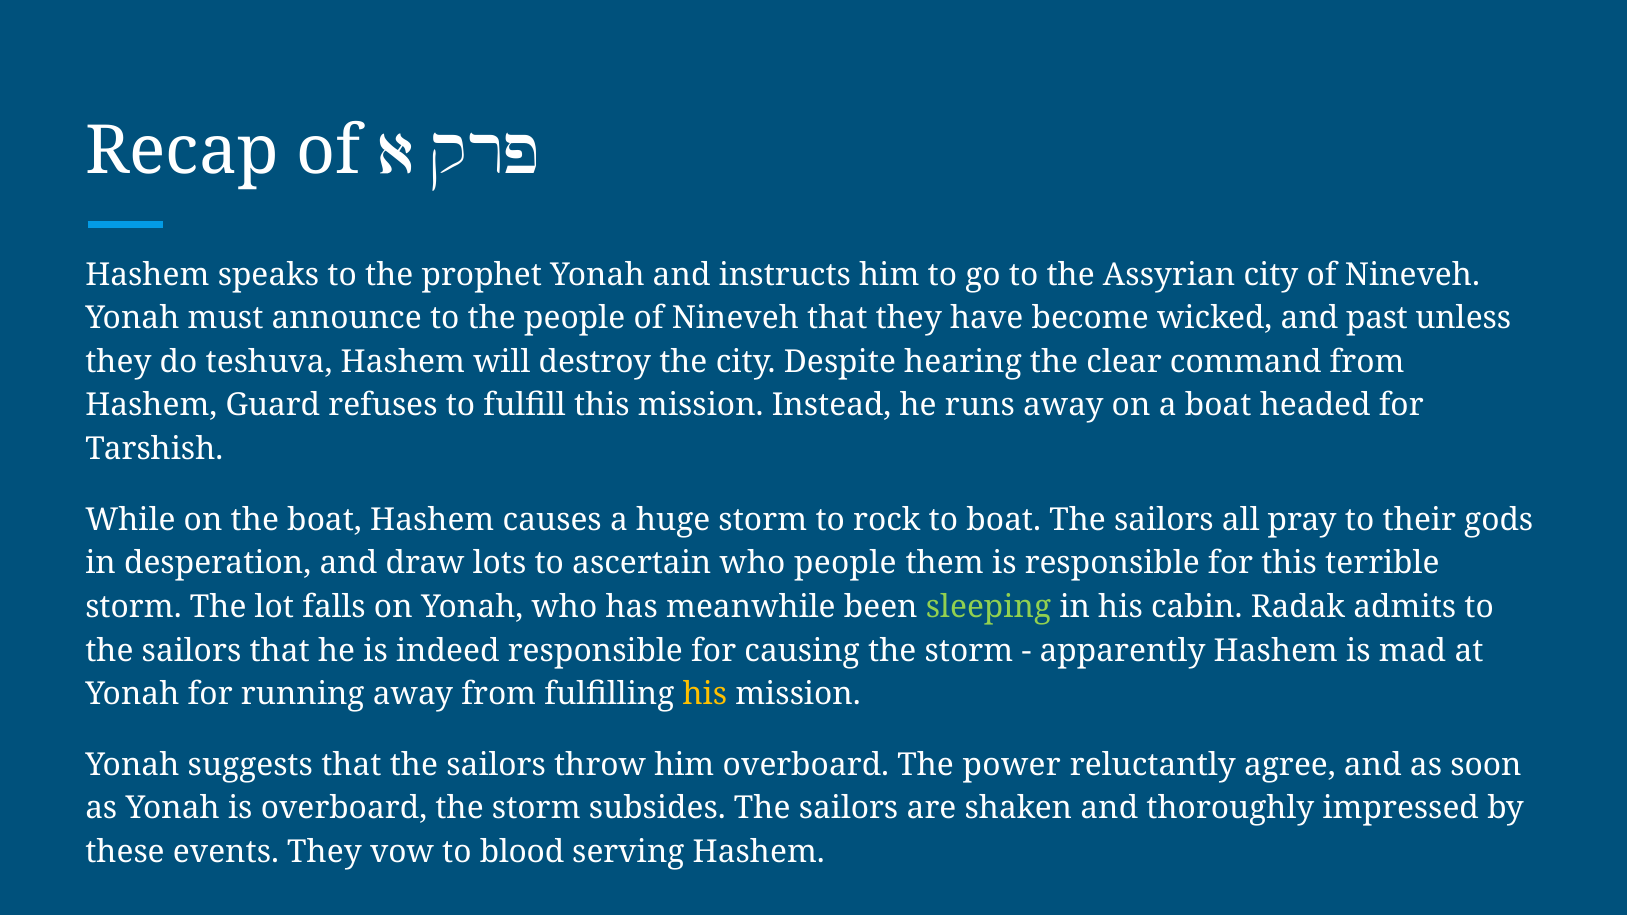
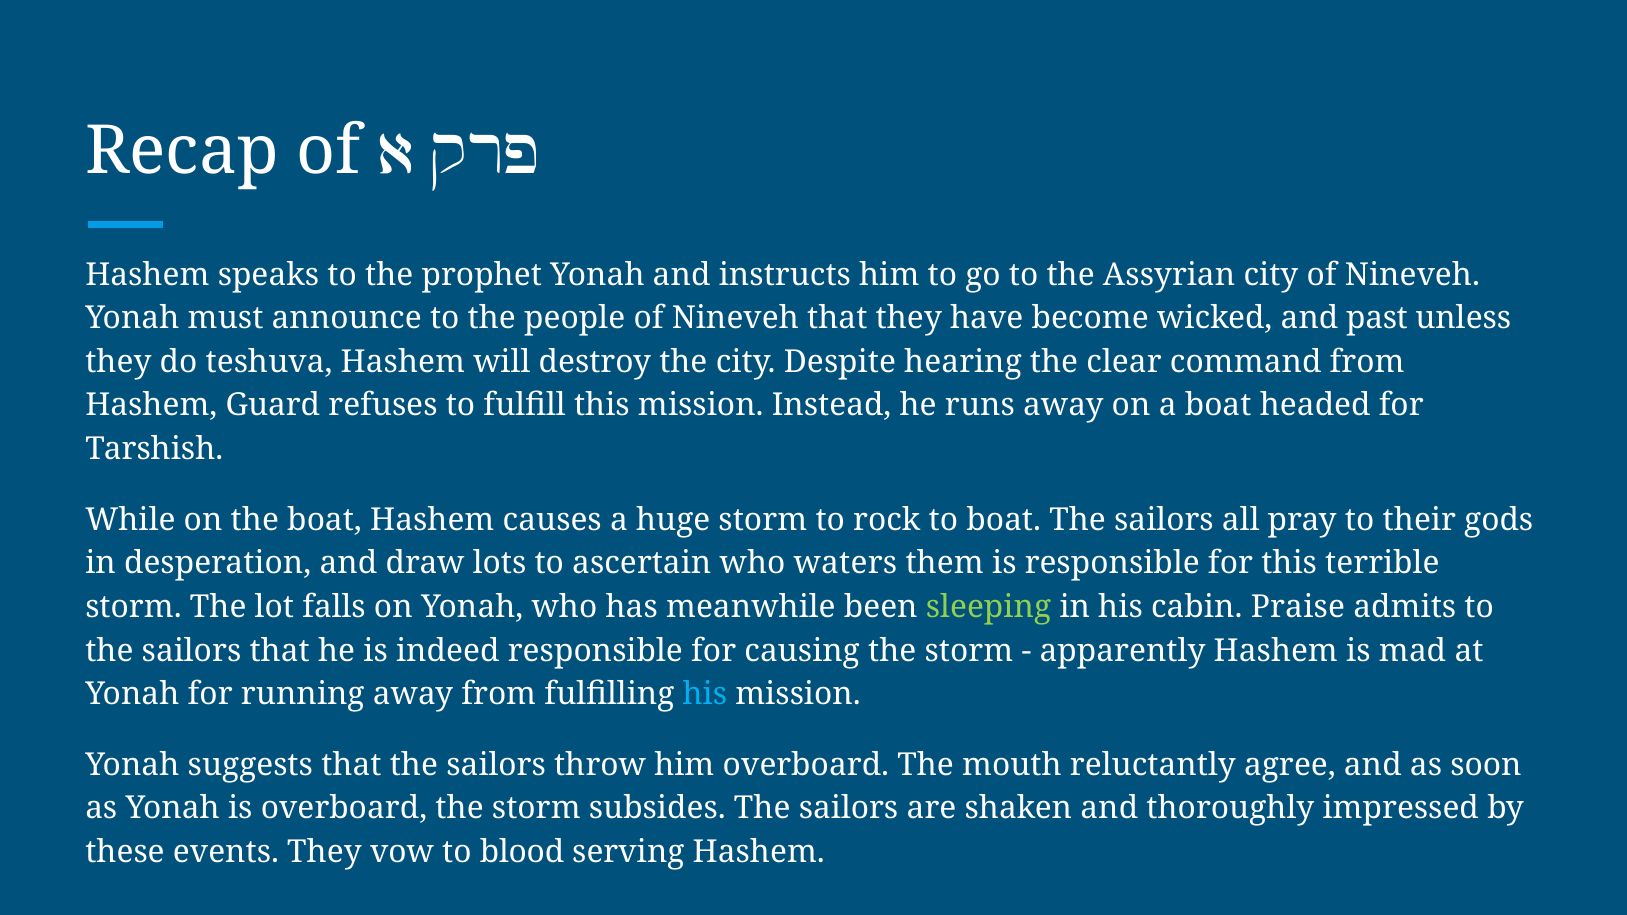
who people: people -> waters (845, 563)
Radak: Radak -> Praise (1298, 607)
his colour: yellow -> light blue (705, 694)
power: power -> mouth (1012, 765)
